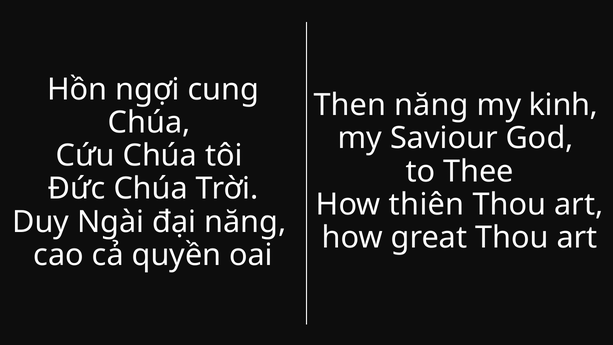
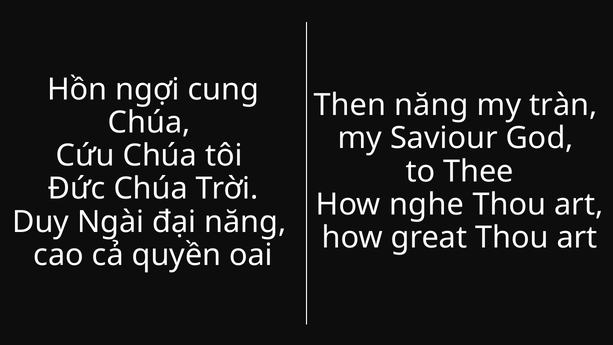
kinh: kinh -> tràn (563, 105)
thiên: thiên -> nghe (427, 204)
